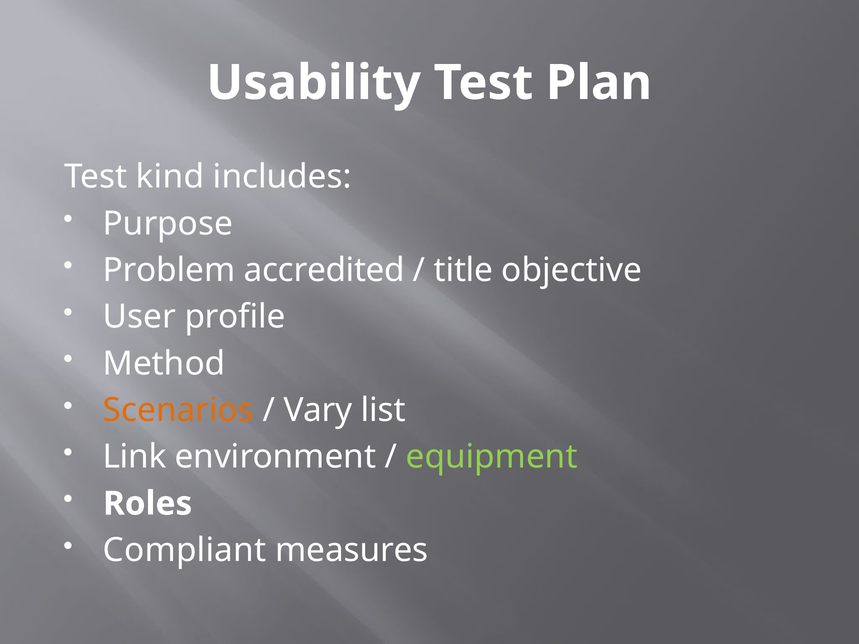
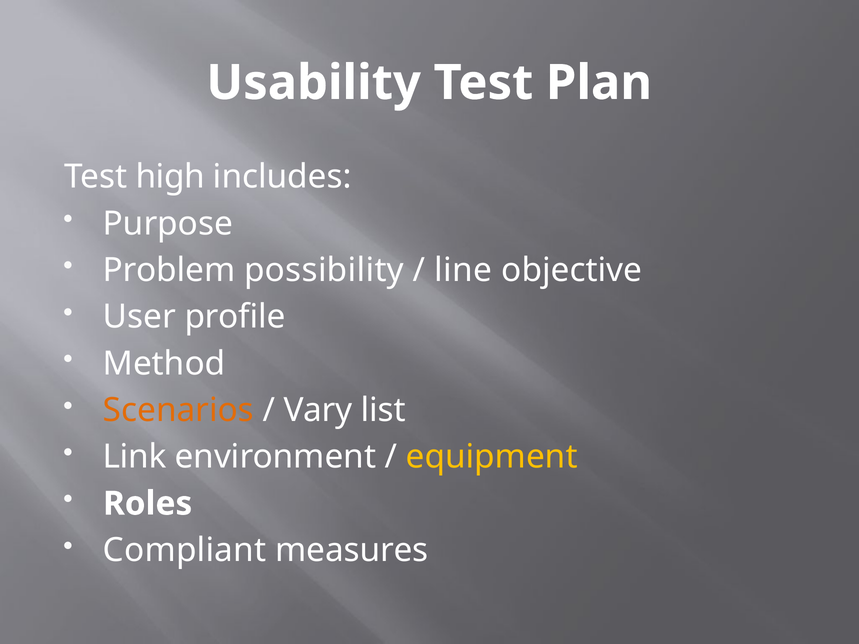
kind: kind -> high (170, 177)
accredited: accredited -> possibility (324, 270)
title: title -> line (463, 270)
equipment colour: light green -> yellow (492, 457)
